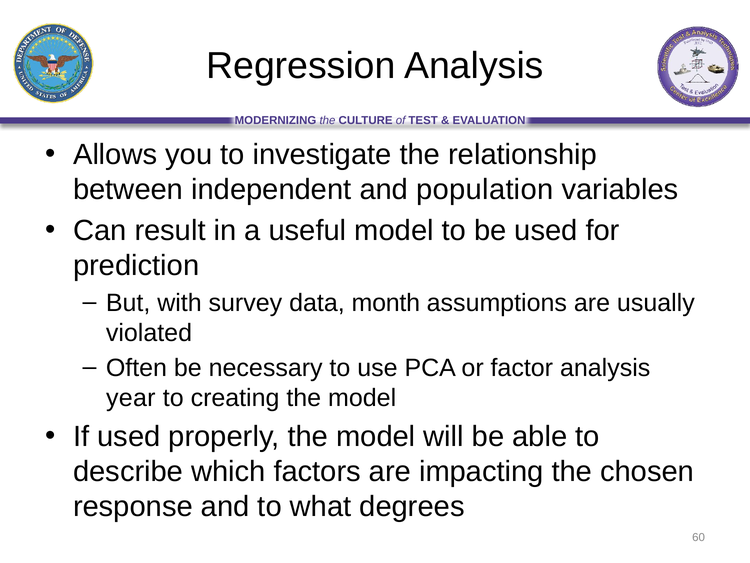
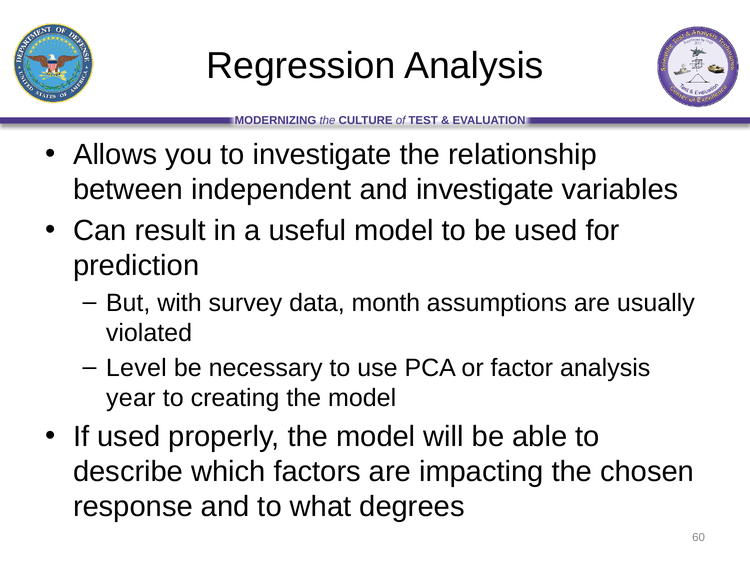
and population: population -> investigate (485, 190)
Often: Often -> Level (136, 368)
